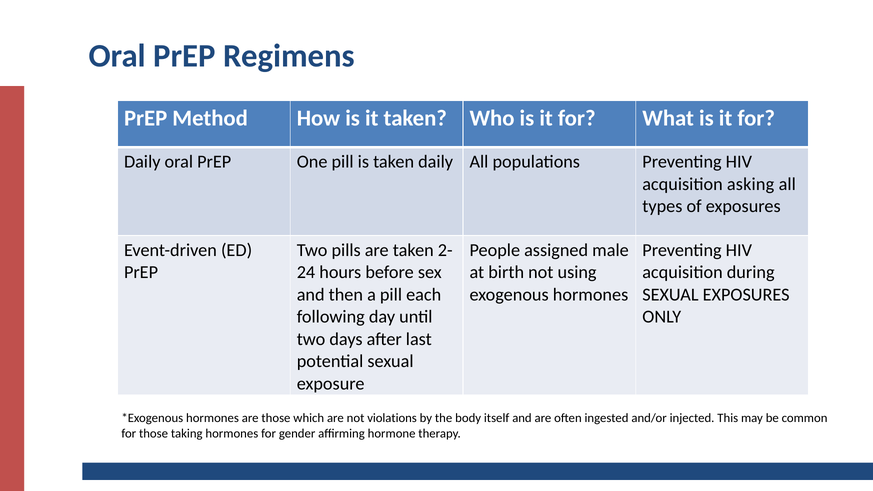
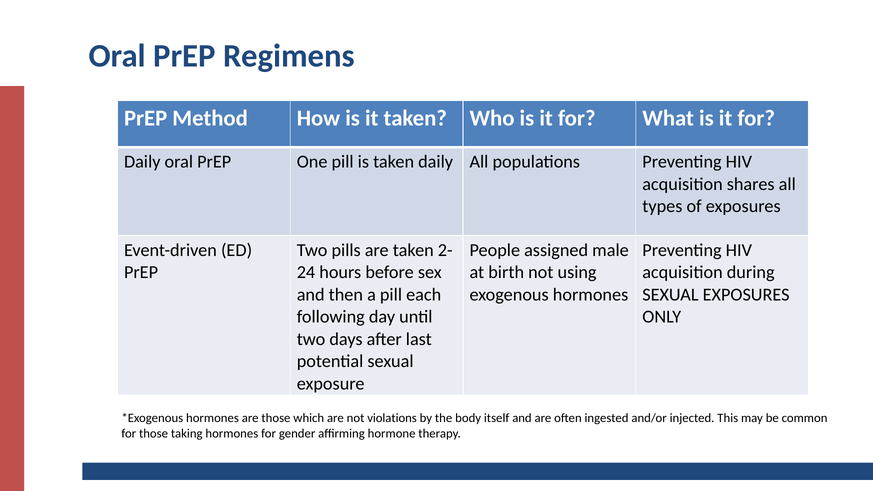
asking: asking -> shares (751, 184)
